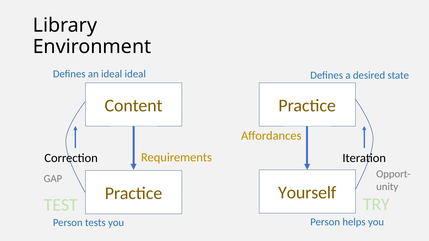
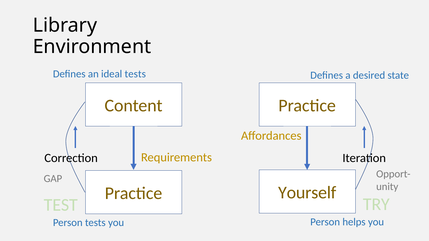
ideal ideal: ideal -> tests (135, 74)
